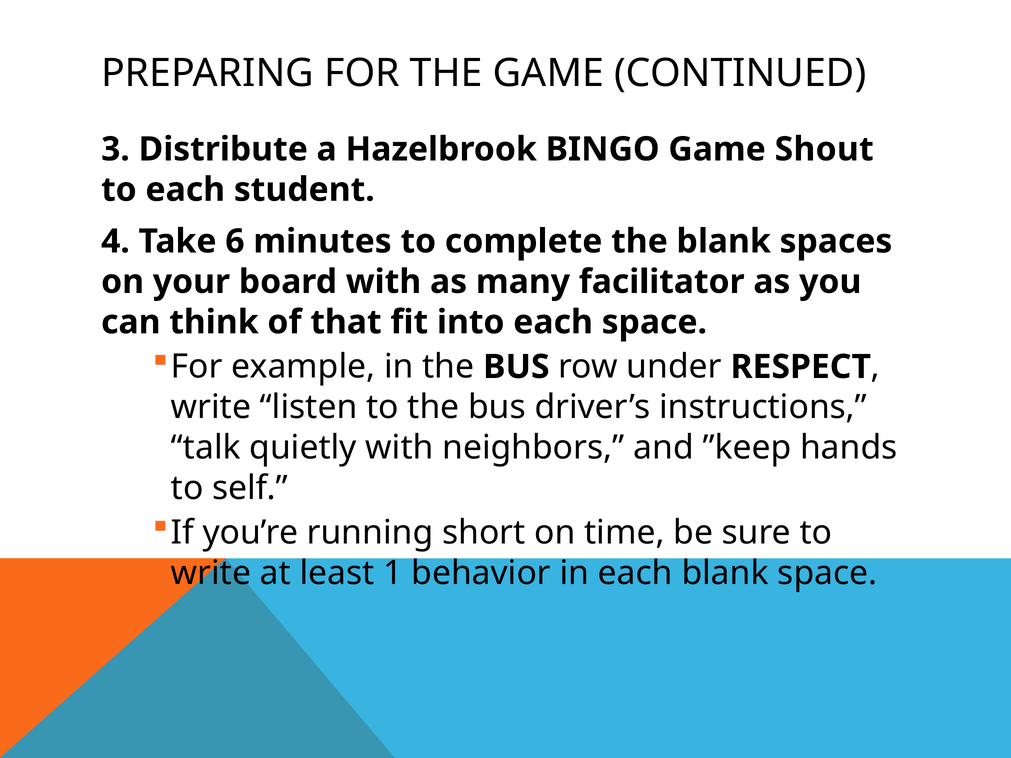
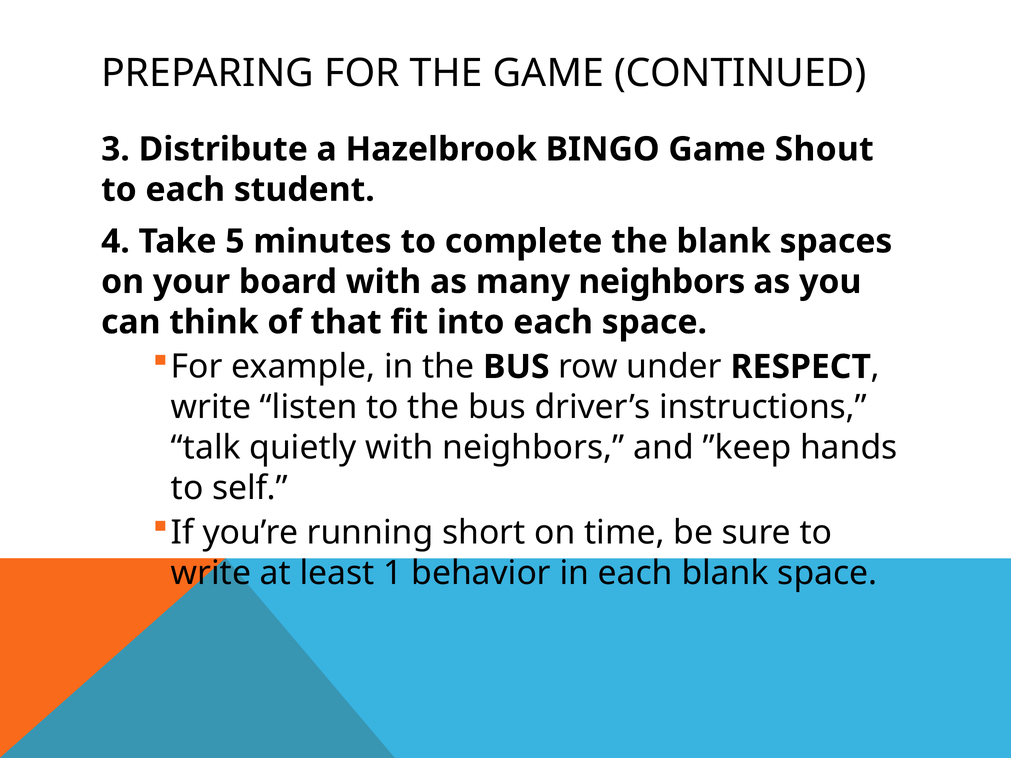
6: 6 -> 5 (235, 241)
many facilitator: facilitator -> neighbors (662, 282)
